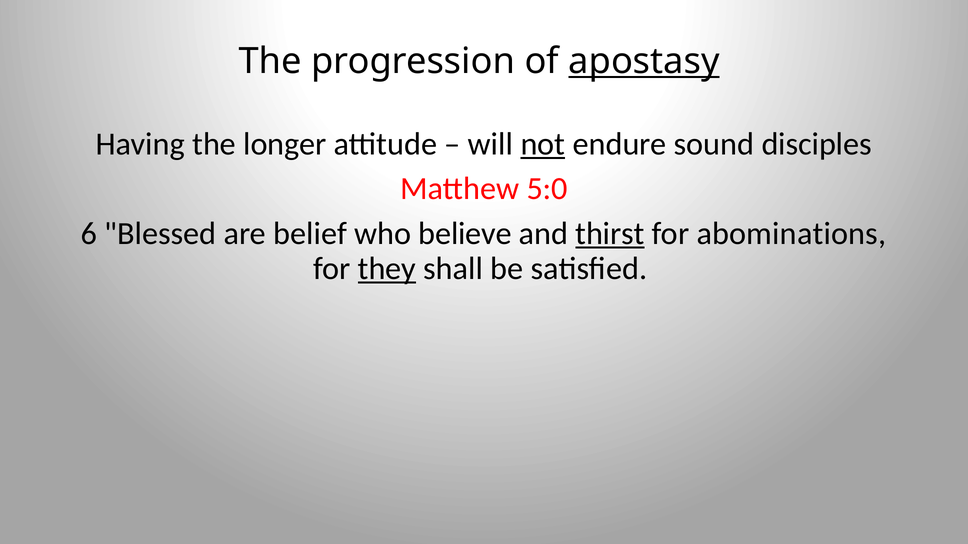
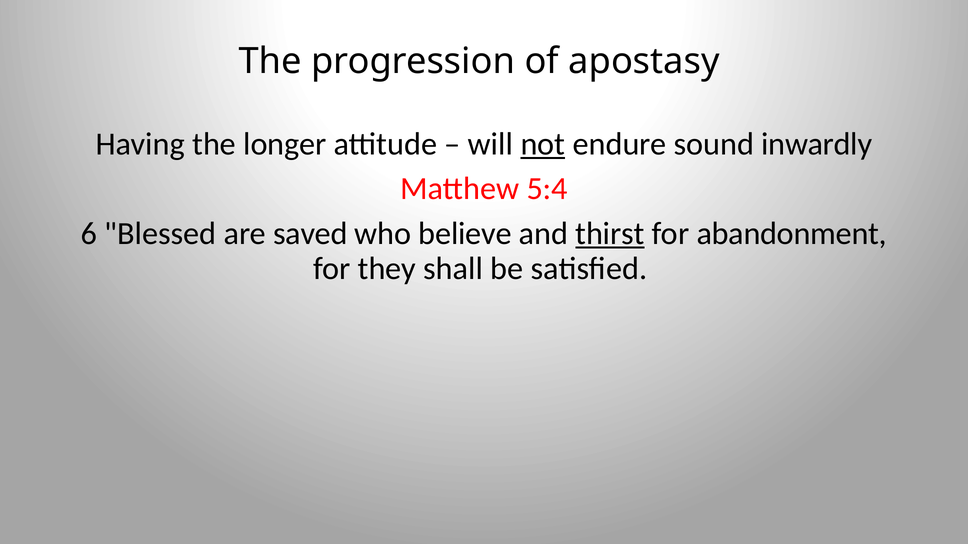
apostasy underline: present -> none (644, 62)
disciples: disciples -> inwardly (817, 144)
5:0: 5:0 -> 5:4 (547, 189)
belief: belief -> saved (310, 234)
abominations: abominations -> abandonment (792, 234)
they underline: present -> none (387, 269)
